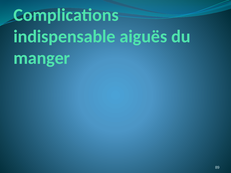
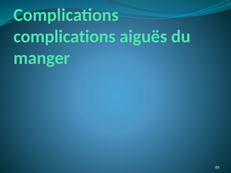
indispensable: indispensable -> complications (65, 37)
